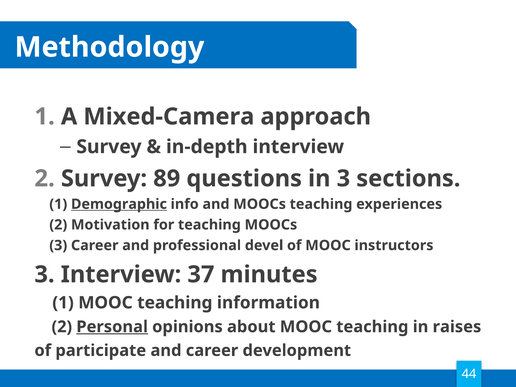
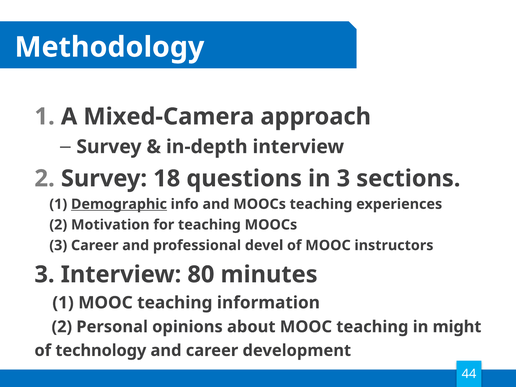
89: 89 -> 18 (167, 179)
37: 37 -> 80 (201, 275)
Personal underline: present -> none (112, 327)
raises: raises -> might (457, 327)
participate: participate -> technology (101, 351)
